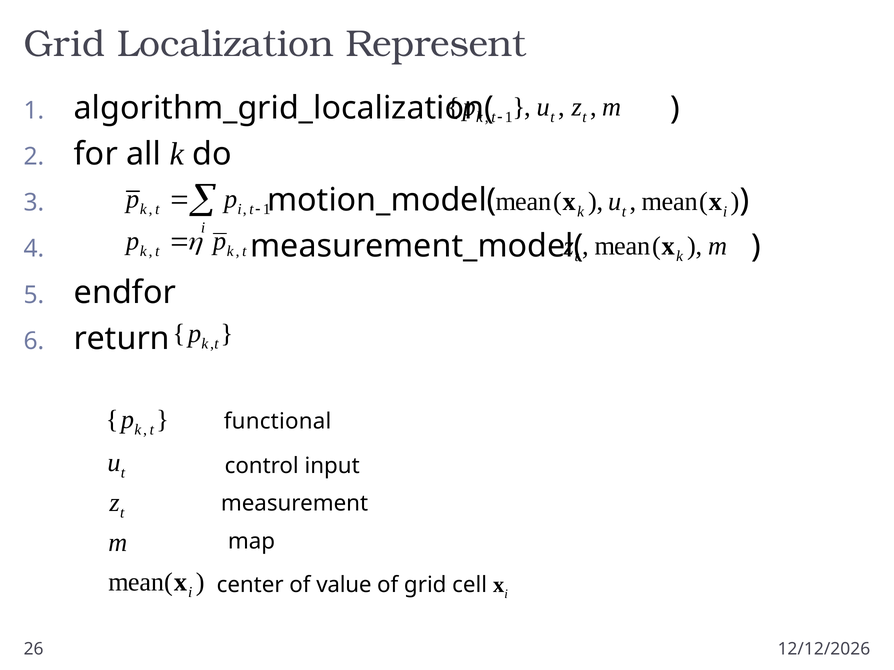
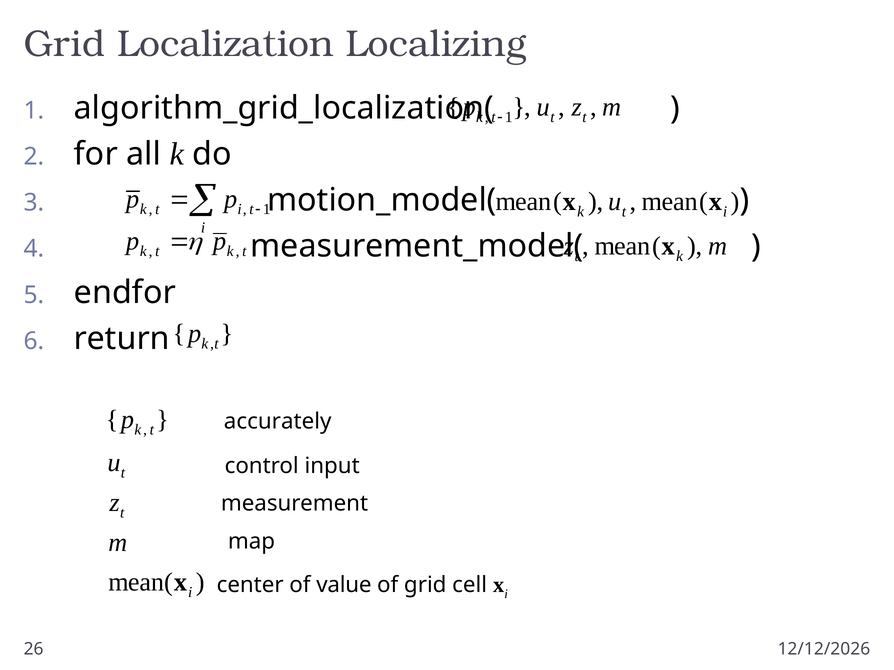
Represent: Represent -> Localizing (436, 44)
functional: functional -> accurately (278, 422)
